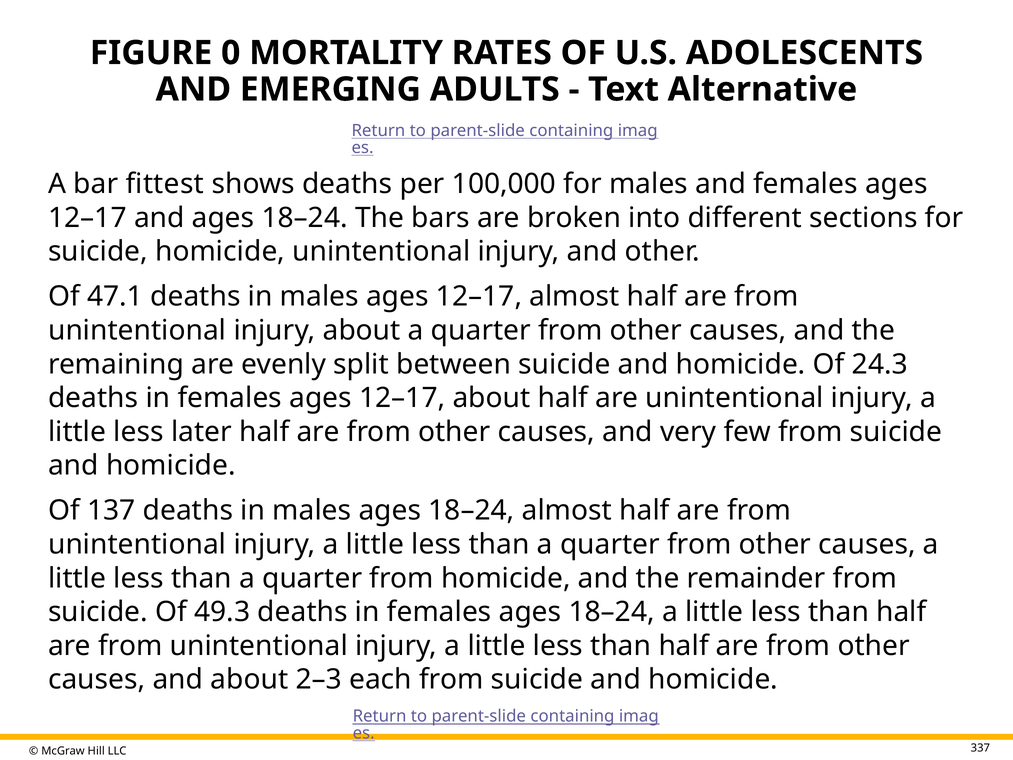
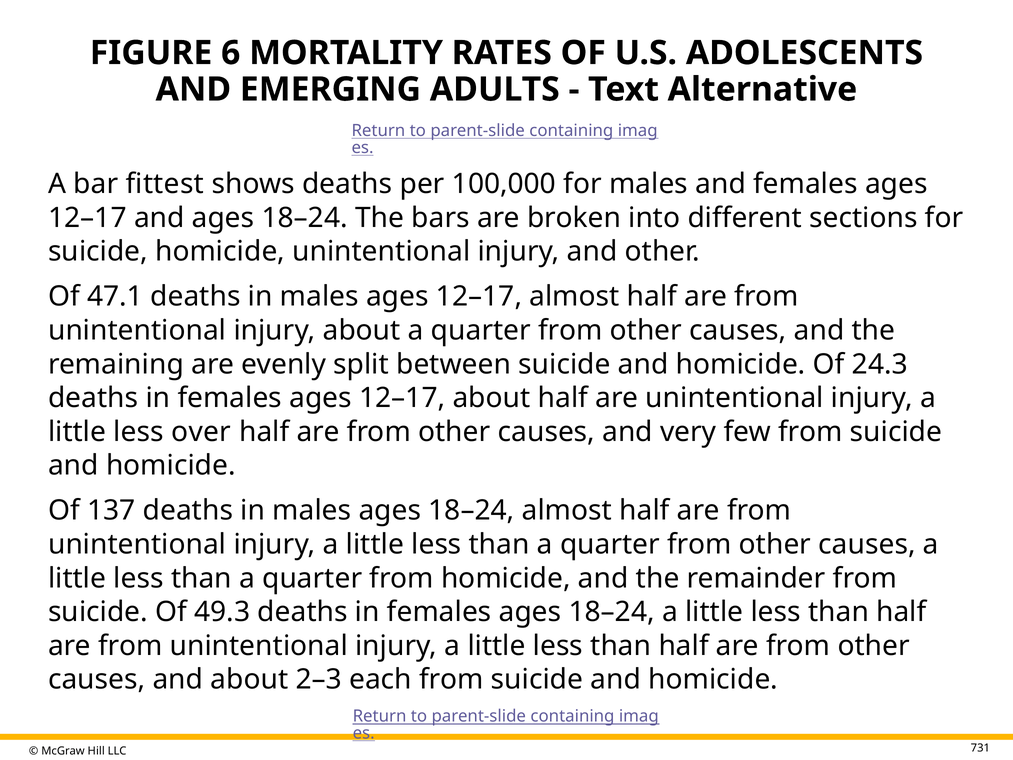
0: 0 -> 6 (231, 53)
later: later -> over (201, 432)
337: 337 -> 731 (980, 748)
